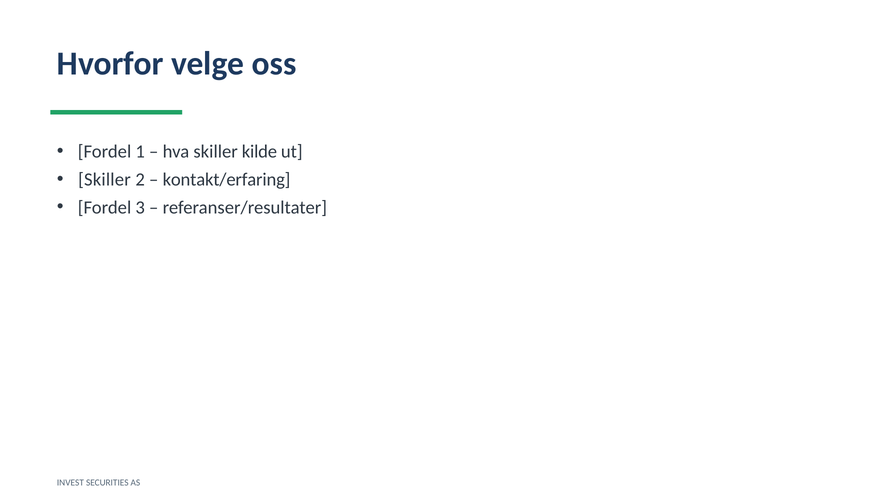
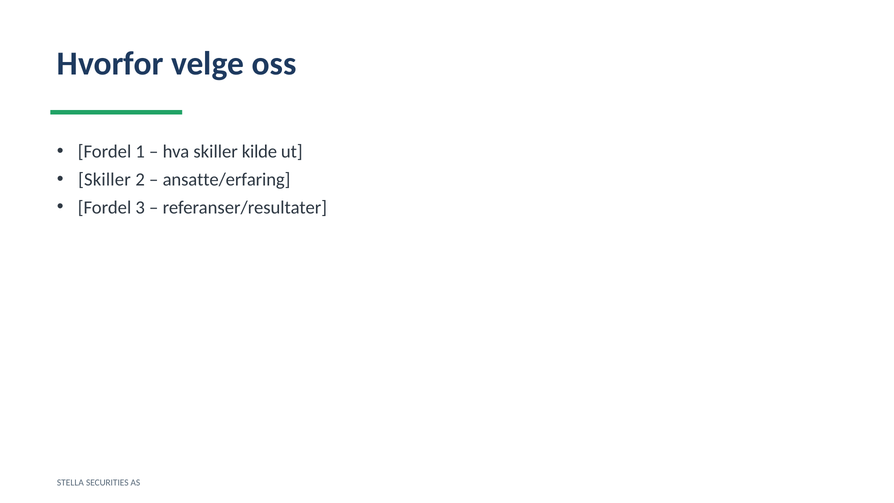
kontakt/erfaring: kontakt/erfaring -> ansatte/erfaring (226, 179)
INVEST: INVEST -> STELLA (70, 483)
